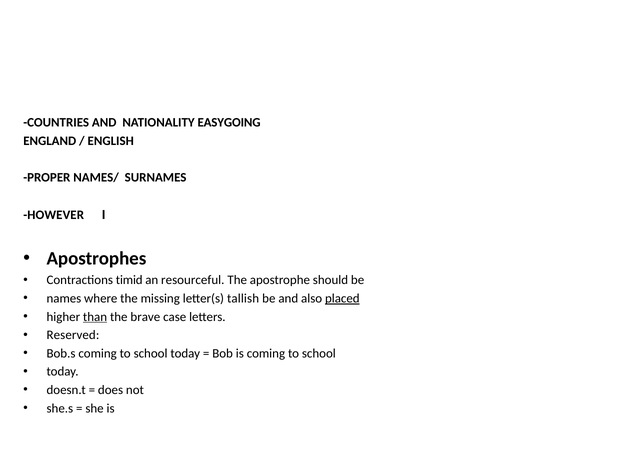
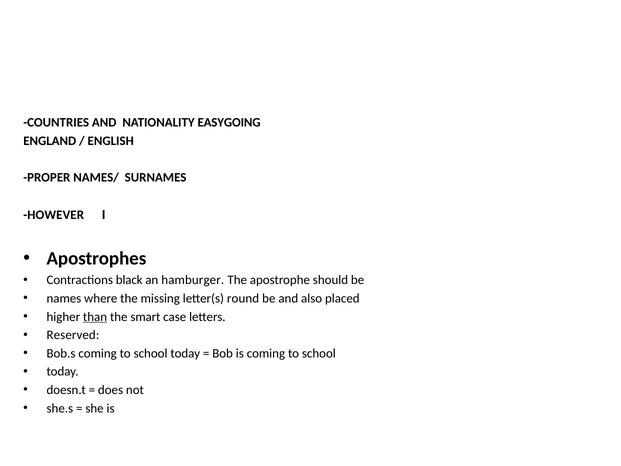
timid: timid -> black (129, 280)
resourceful: resourceful -> hamburger (193, 280)
tallish: tallish -> round (243, 298)
placed underline: present -> none (342, 298)
brave: brave -> smart (145, 317)
